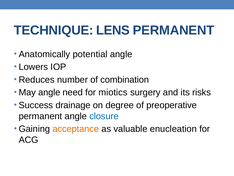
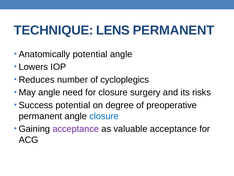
combination: combination -> cycloplegics (125, 79)
for miotics: miotics -> closure (113, 92)
Success drainage: drainage -> potential (73, 105)
acceptance colour: orange -> purple (76, 129)
valuable enucleation: enucleation -> acceptance (173, 129)
